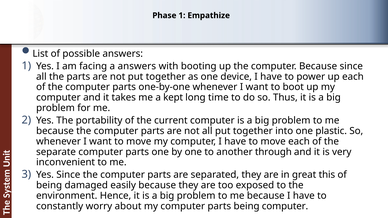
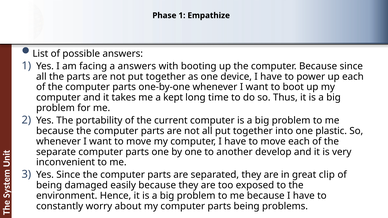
through: through -> develop (273, 152)
this: this -> clip (327, 175)
being computer: computer -> problems (285, 206)
